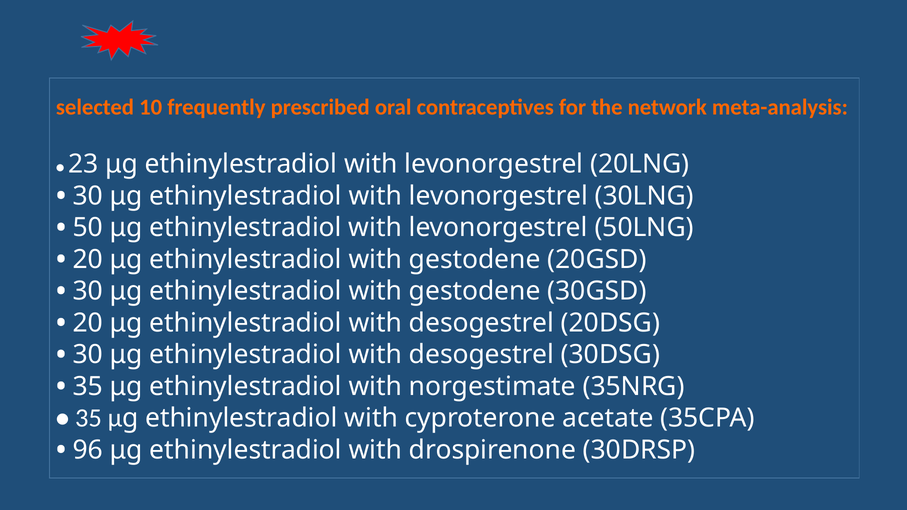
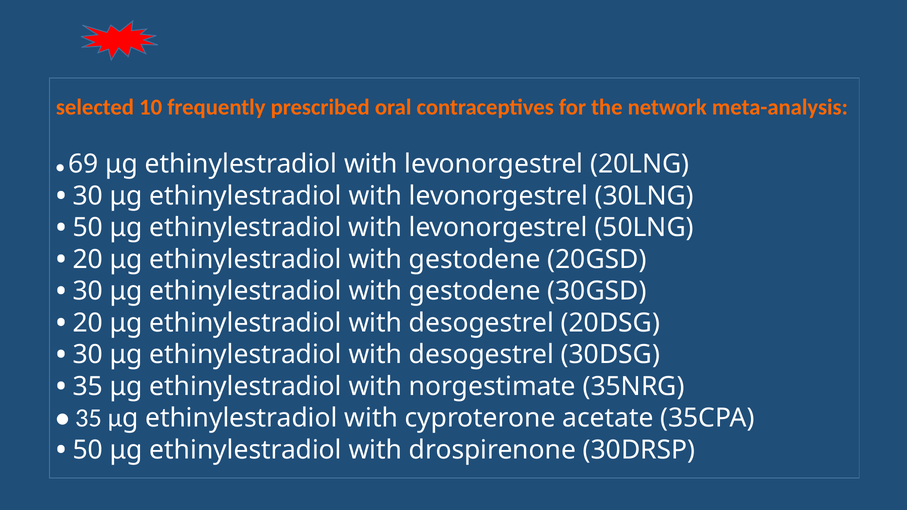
23: 23 -> 69 (83, 164)
96: 96 -> 50 (88, 450)
